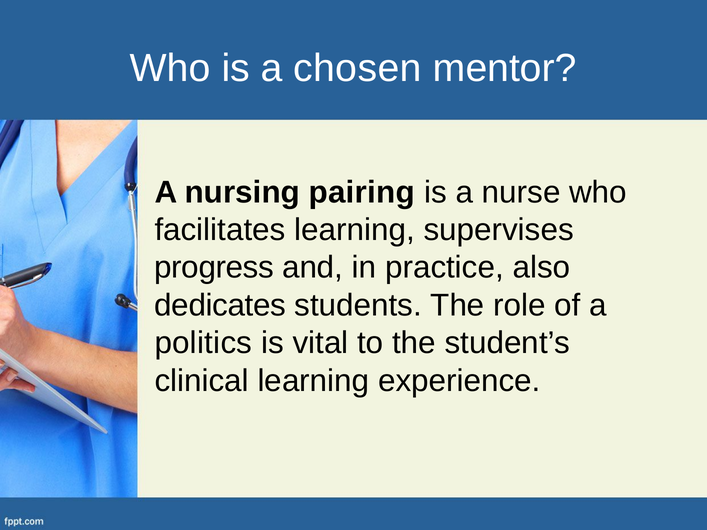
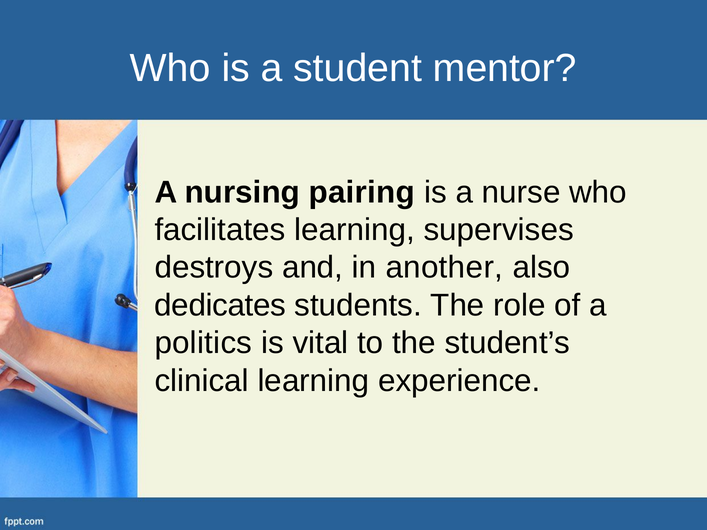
chosen: chosen -> student (358, 68)
progress: progress -> destroys (214, 268)
practice: practice -> another (444, 268)
